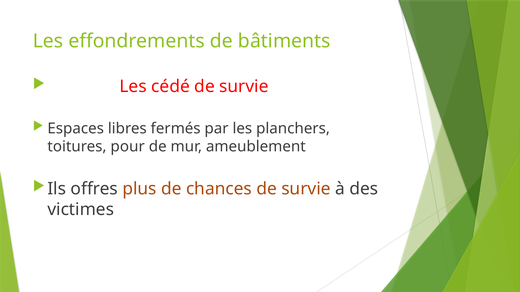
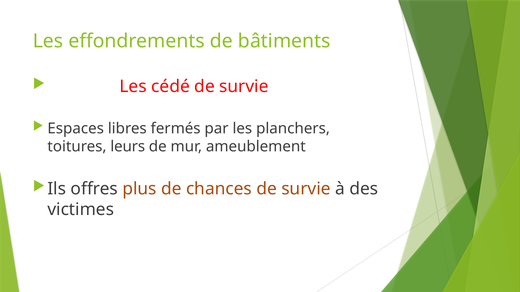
pour: pour -> leurs (128, 147)
